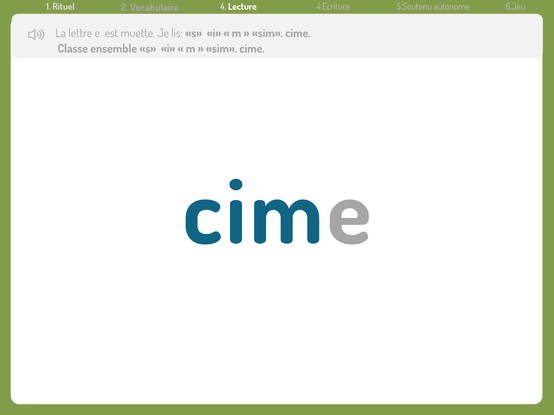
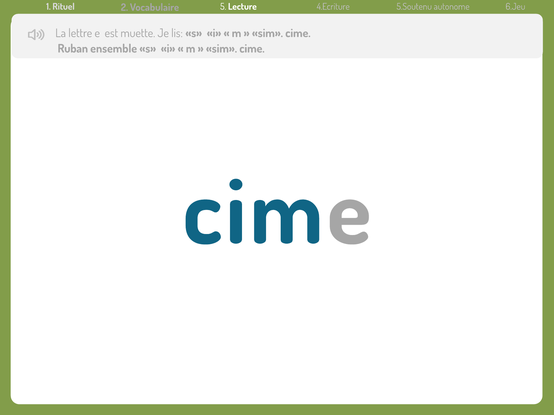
4: 4 -> 5 (223, 7)
Classe: Classe -> Ruban (73, 49)
